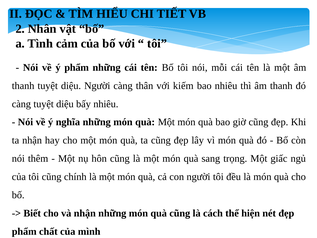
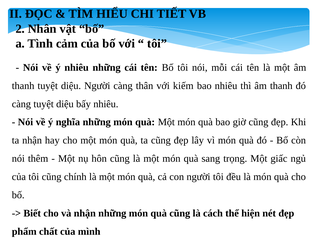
ý phẩm: phẩm -> nhiêu (77, 67)
